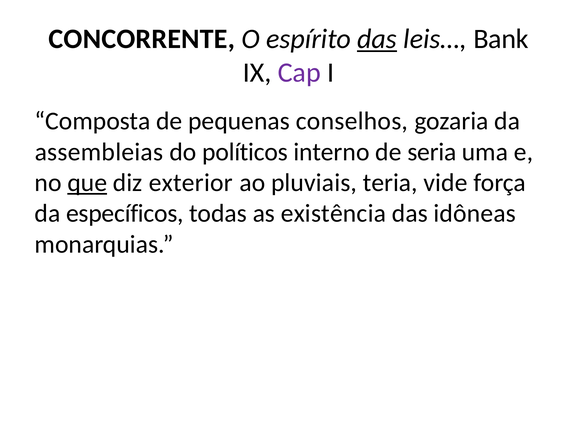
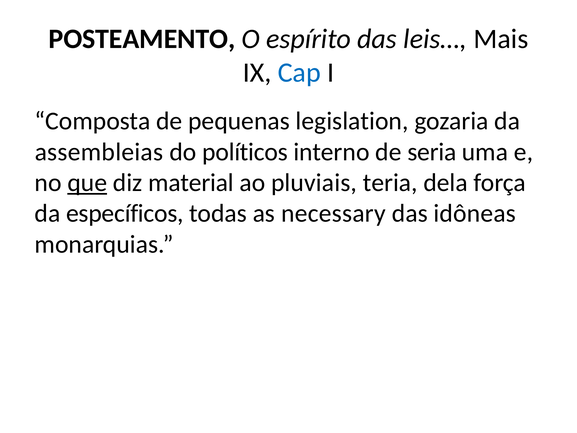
CONCORRENTE: CONCORRENTE -> POSTEAMENTO (142, 39)
das underline: present -> none (377, 39)
Bank: Bank -> Mais (501, 39)
Cap colour: purple -> blue (299, 73)
conselhos: conselhos -> legislation (352, 121)
exterior: exterior -> material (191, 183)
vide: vide -> dela (446, 183)
existência: existência -> necessary (333, 213)
